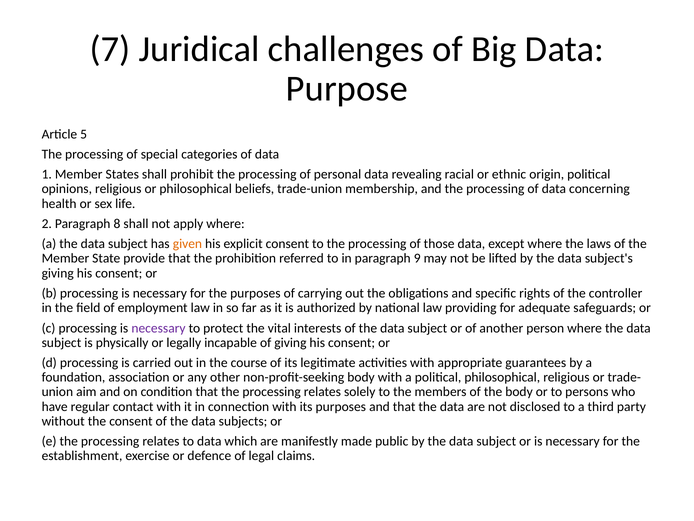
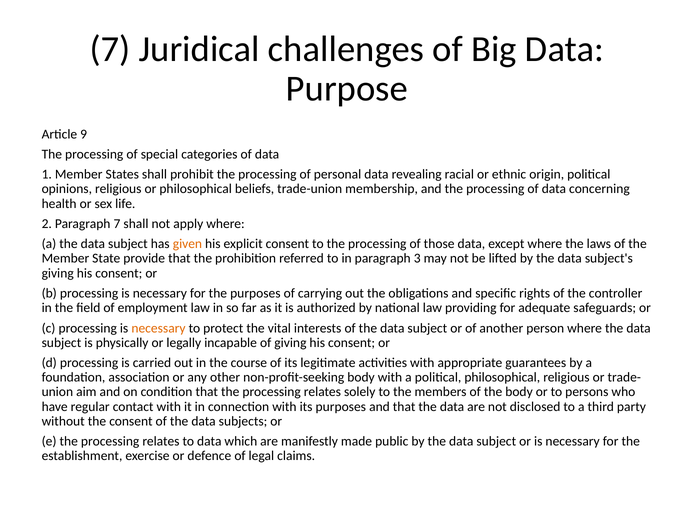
5: 5 -> 9 (84, 134)
Paragraph 8: 8 -> 7 (117, 224)
9: 9 -> 3 (417, 258)
necessary colour: purple -> orange (158, 328)
